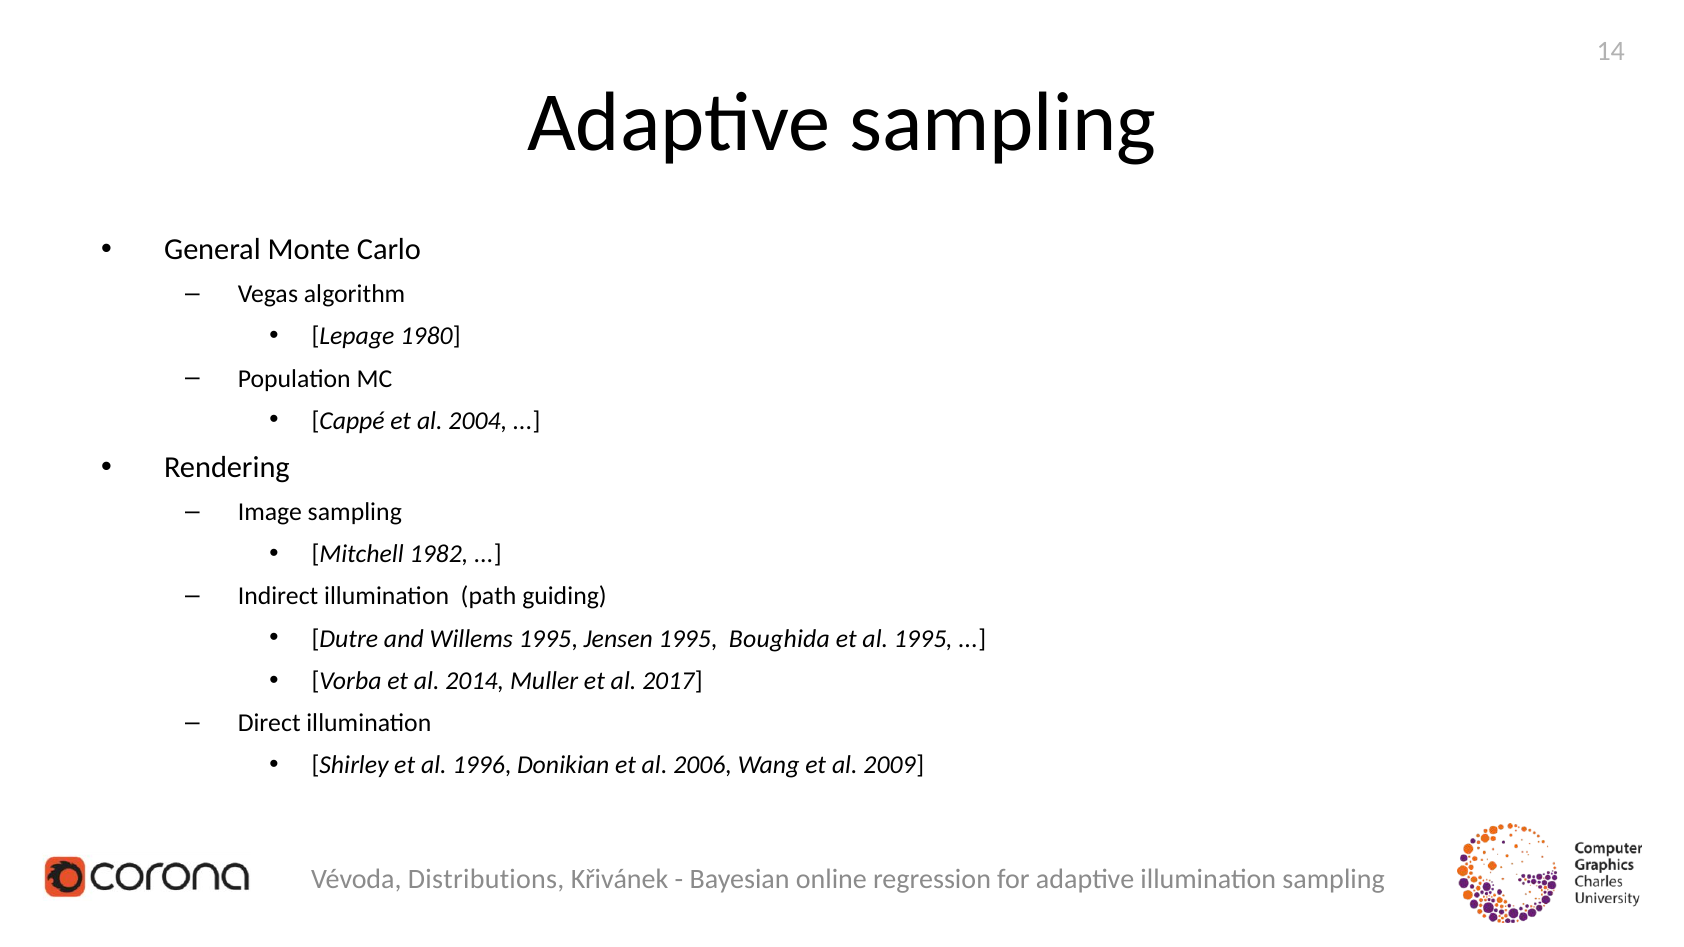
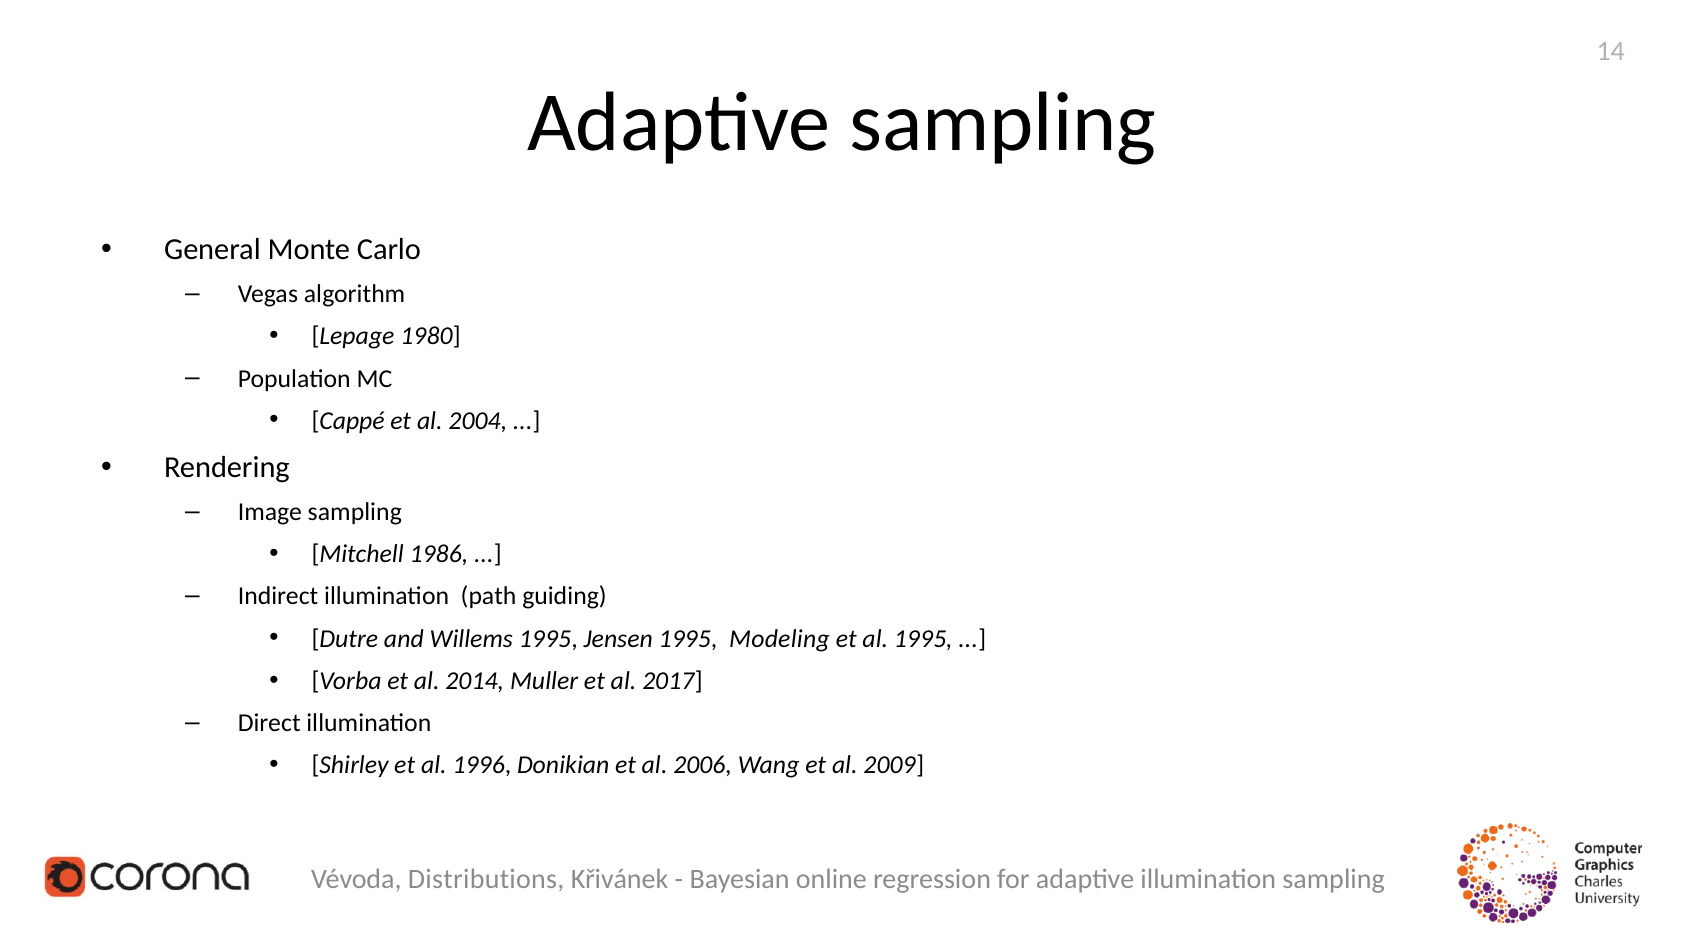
1982: 1982 -> 1986 (439, 555)
Boughida: Boughida -> Modeling (779, 639)
